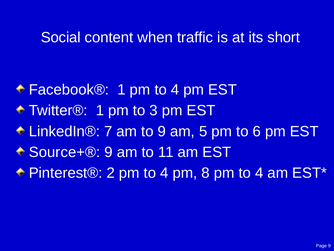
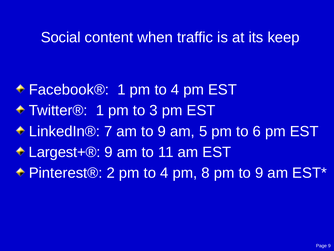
short: short -> keep (284, 37)
Source+®: Source+® -> Largest+® (65, 152)
8 pm to 4: 4 -> 9 (259, 173)
